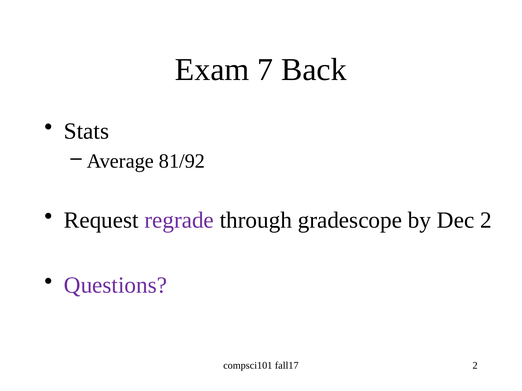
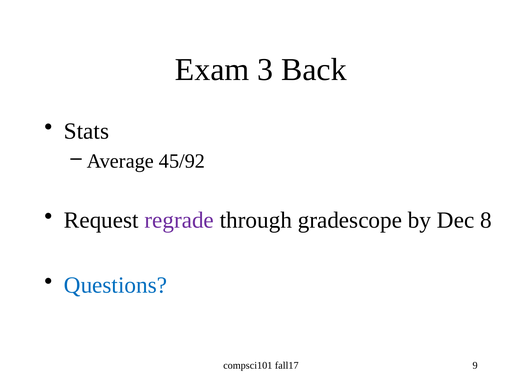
7: 7 -> 3 (265, 70)
81/92: 81/92 -> 45/92 (182, 161)
Dec 2: 2 -> 8 (486, 221)
Questions colour: purple -> blue (115, 286)
fall17 2: 2 -> 9 (475, 366)
